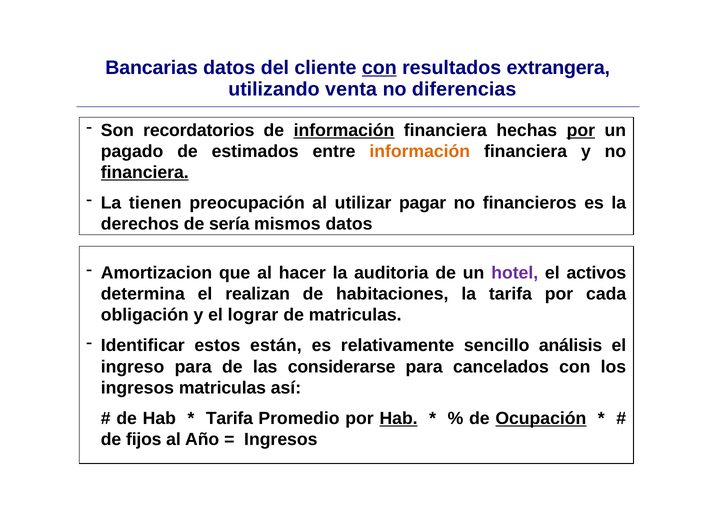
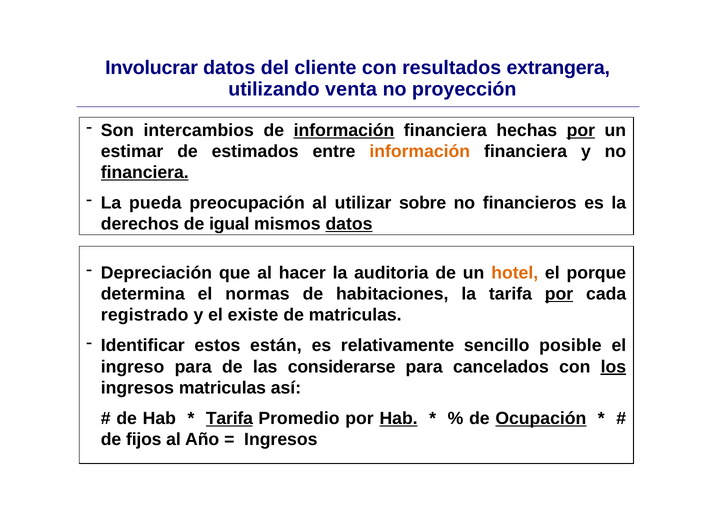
Bancarias: Bancarias -> Involucrar (152, 68)
con underline: present -> none (379, 68)
diferencias: diferencias -> proyección (464, 89)
recordatorios: recordatorios -> intercambios (199, 130)
pagado: pagado -> estimar (132, 151)
tienen: tienen -> pueda (155, 203)
pagar: pagar -> sobre (423, 203)
sería: sería -> igual (229, 224)
datos underline: none -> present (349, 224)
Amortizacion: Amortizacion -> Depreciación (156, 273)
hotel colour: purple -> orange (515, 273)
activos: activos -> porque (596, 273)
realizan: realizan -> normas (257, 294)
por underline: none -> present (559, 294)
obligación: obligación -> registrado (145, 315)
lograr: lograr -> existe (253, 315)
análisis: análisis -> posible (570, 346)
los underline: none -> present (613, 367)
Tarifa underline: none -> present (229, 418)
